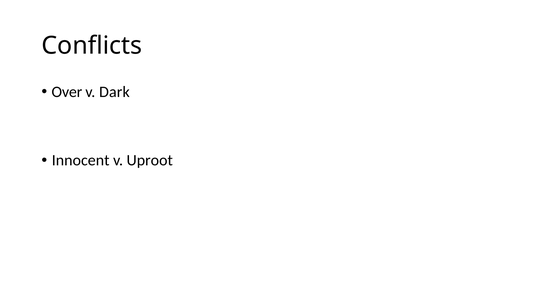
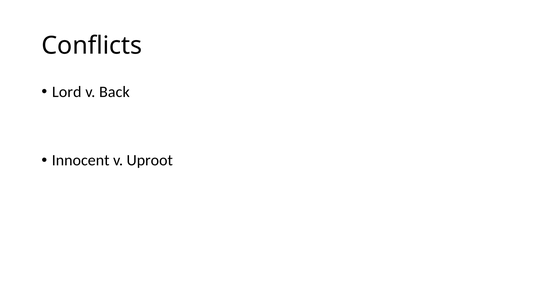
Over: Over -> Lord (67, 92)
Dark: Dark -> Back (114, 92)
